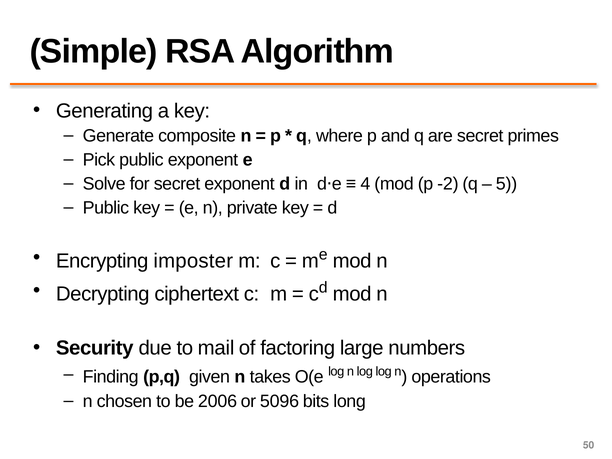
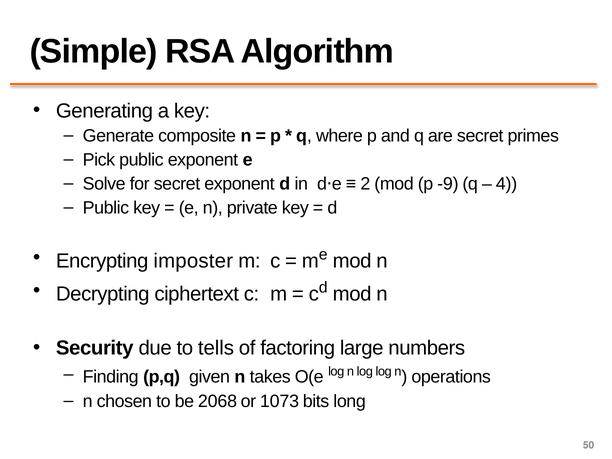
4: 4 -> 2 (365, 184)
-2: -2 -> -9 (448, 184)
5: 5 -> 4 (506, 184)
mail: mail -> tells (216, 348)
2006: 2006 -> 2068 (218, 401)
5096: 5096 -> 1073 (280, 401)
